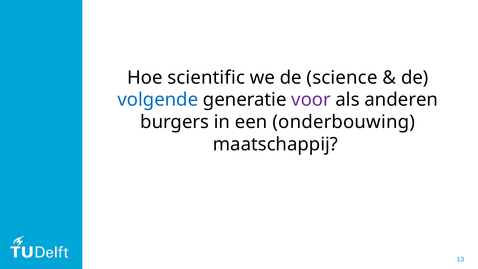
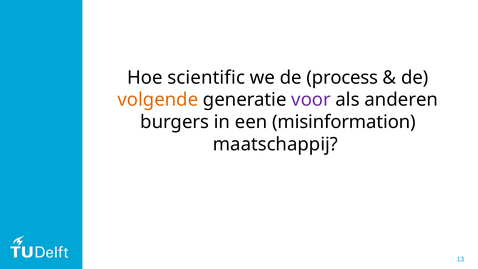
science: science -> process (342, 78)
volgende colour: blue -> orange (158, 100)
onderbouwing: onderbouwing -> misinformation (344, 122)
